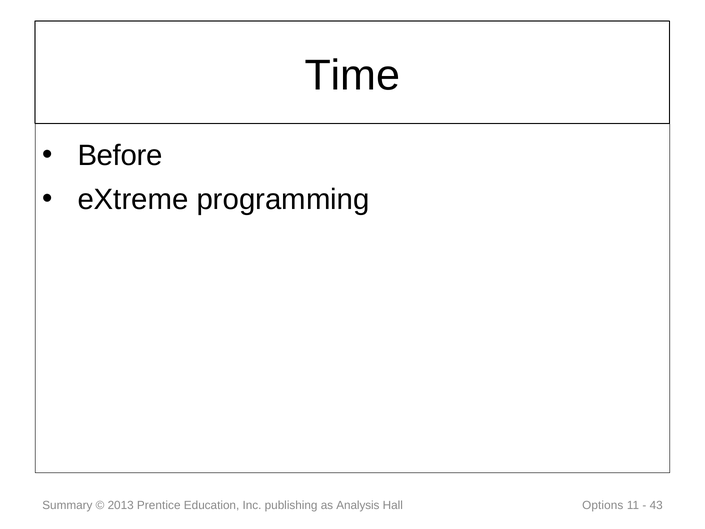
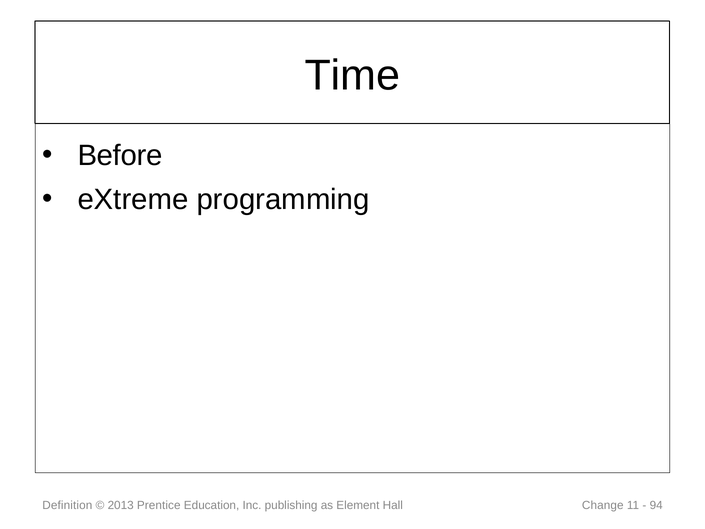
Summary: Summary -> Definition (67, 505)
Analysis: Analysis -> Element (358, 505)
Options: Options -> Change (603, 505)
43: 43 -> 94 (656, 505)
